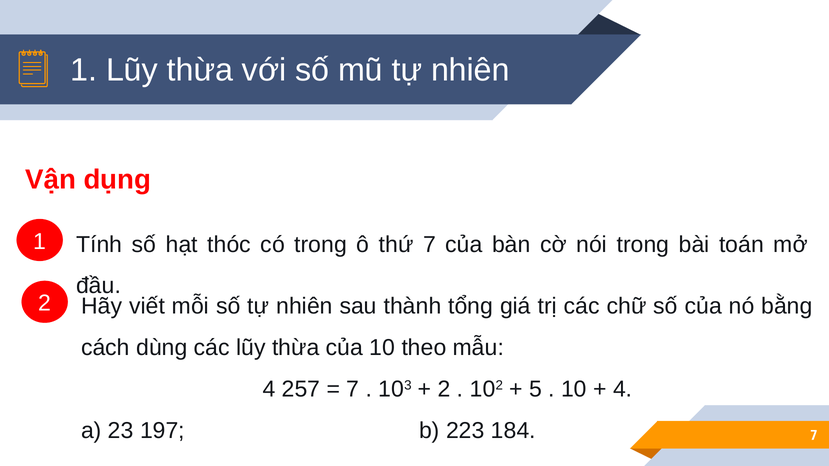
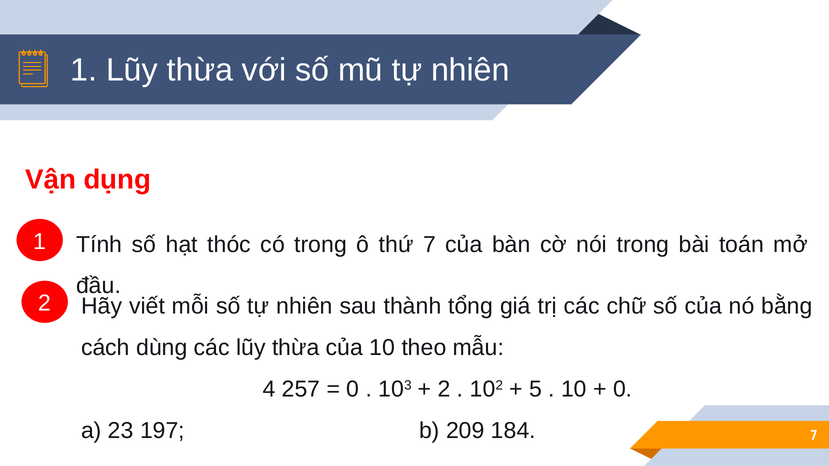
7: 7 -> 0 (353, 389)
4: 4 -> 0 (623, 389)
223: 223 -> 209 (465, 431)
